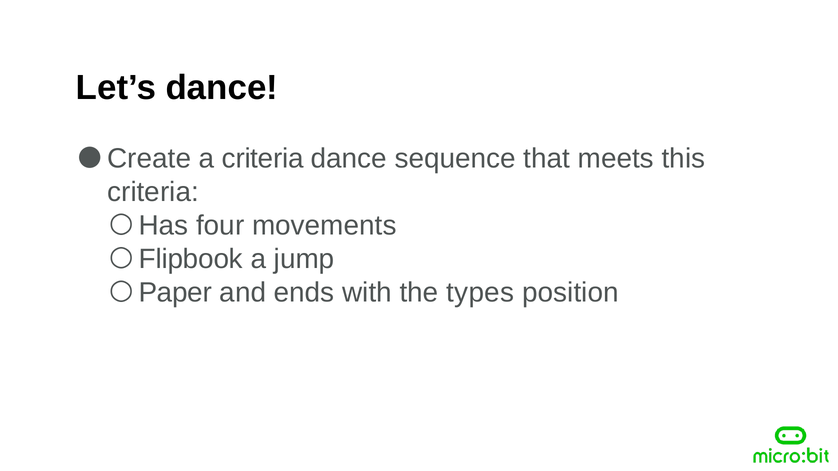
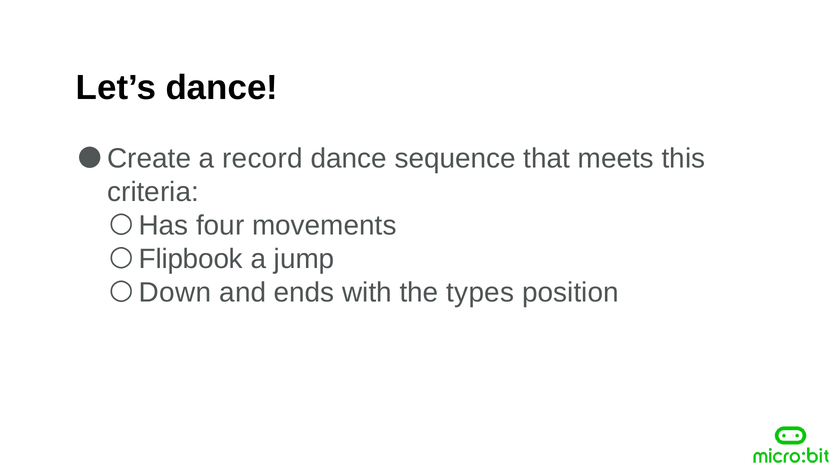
a criteria: criteria -> record (262, 159)
Paper: Paper -> Down (175, 293)
